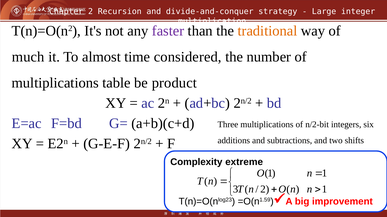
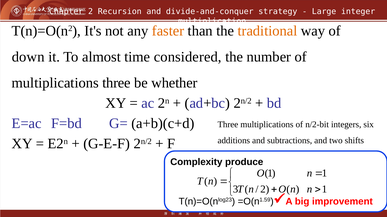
faster colour: purple -> orange (168, 31)
much: much -> down (28, 57)
multiplications table: table -> three (116, 83)
product: product -> whether (174, 83)
extreme: extreme -> produce (244, 162)
